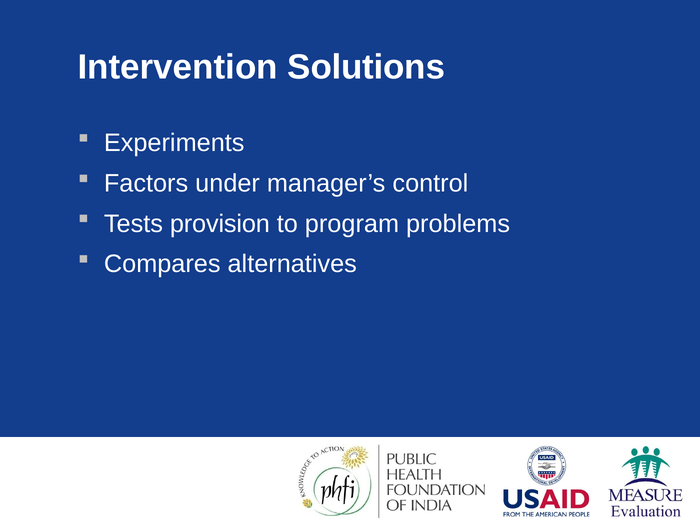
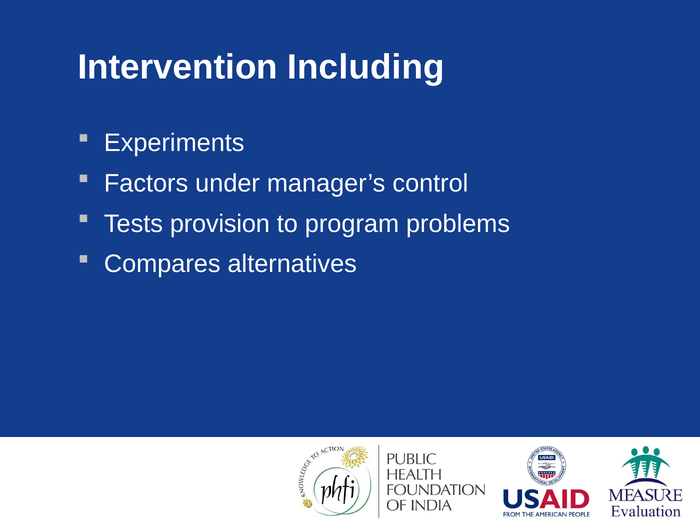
Solutions: Solutions -> Including (366, 67)
